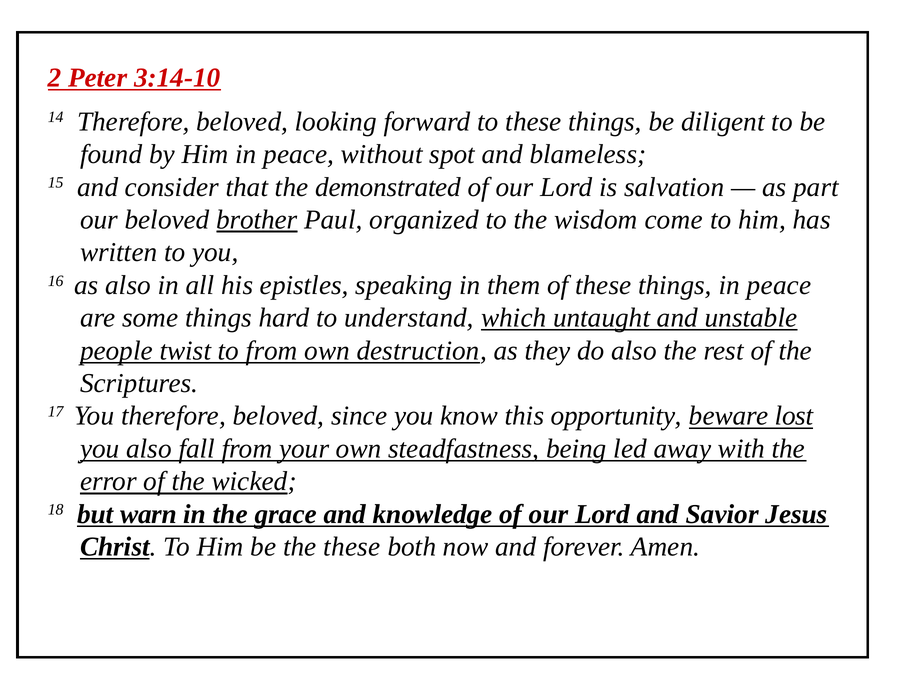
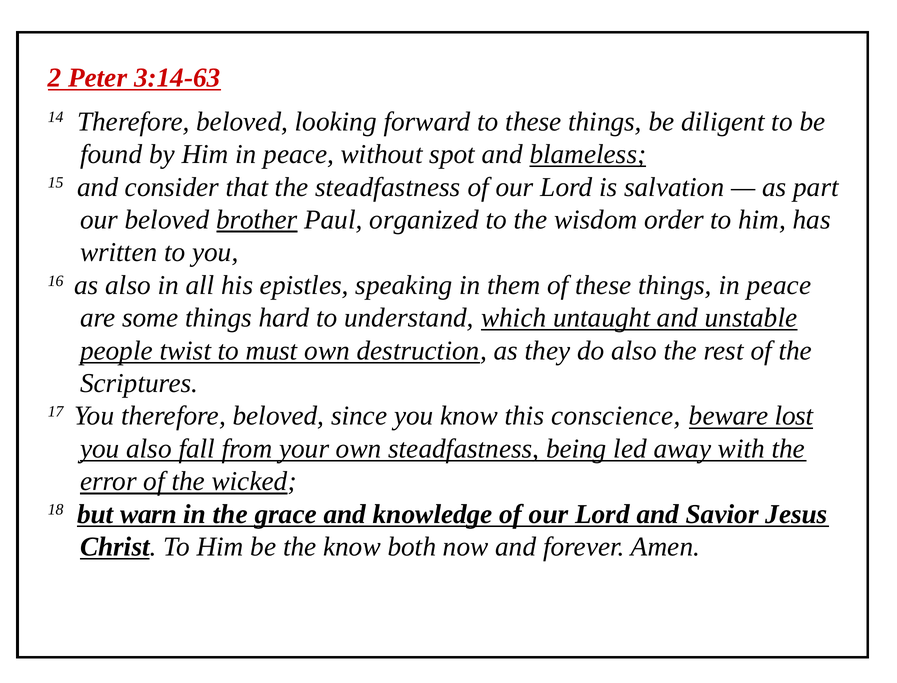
3:14-10: 3:14-10 -> 3:14-63 (177, 78)
blameless underline: none -> present (588, 154)
the demonstrated: demonstrated -> steadfastness (388, 187)
come: come -> order (674, 220)
to from: from -> must (272, 351)
opportunity: opportunity -> conscience (616, 416)
the these: these -> know (352, 547)
